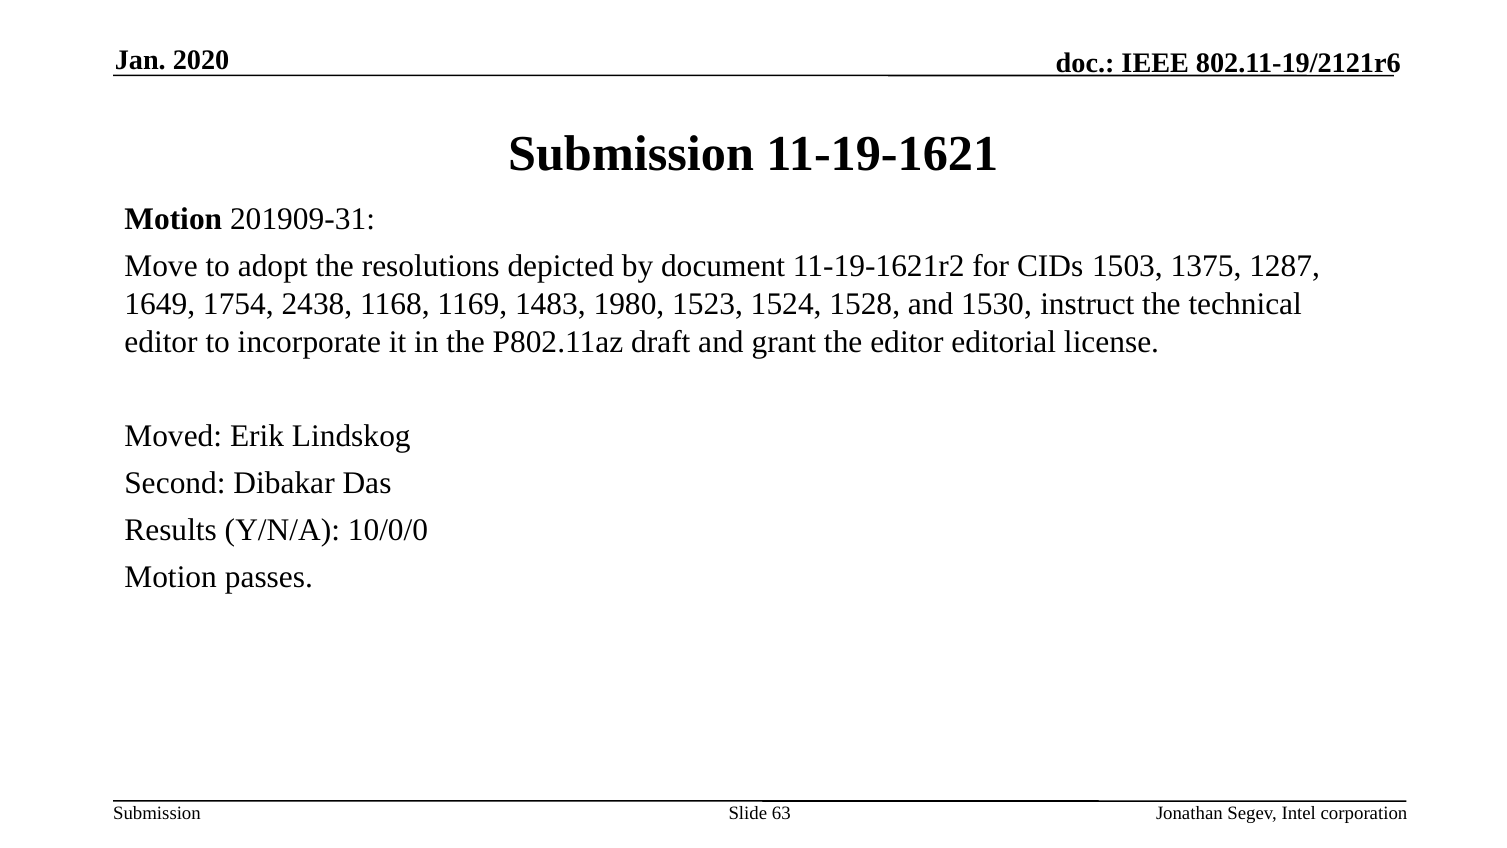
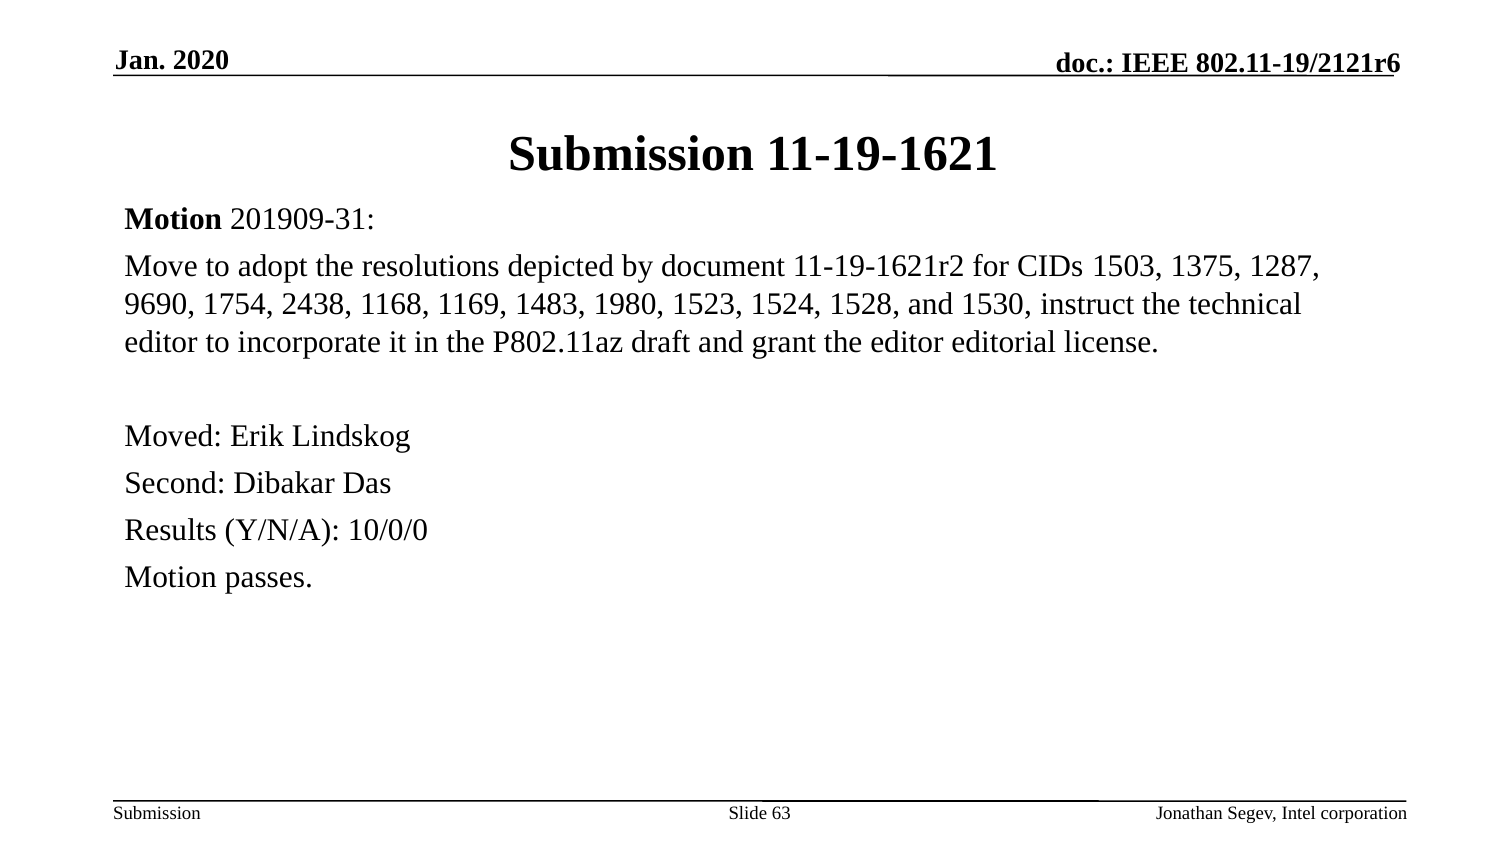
1649: 1649 -> 9690 (160, 304)
